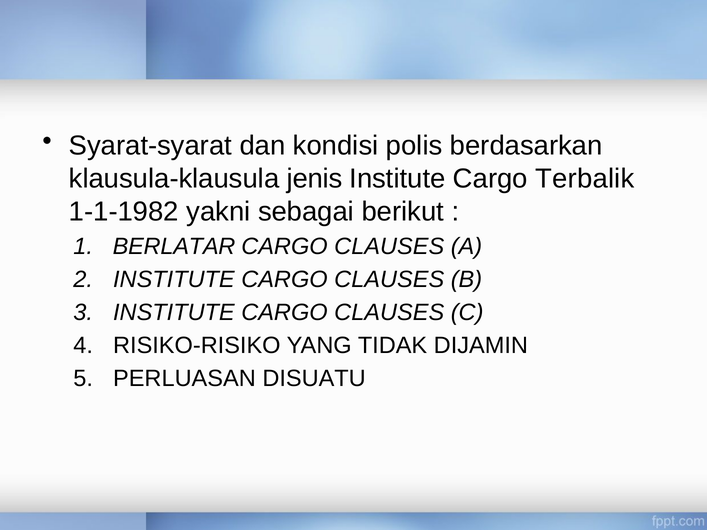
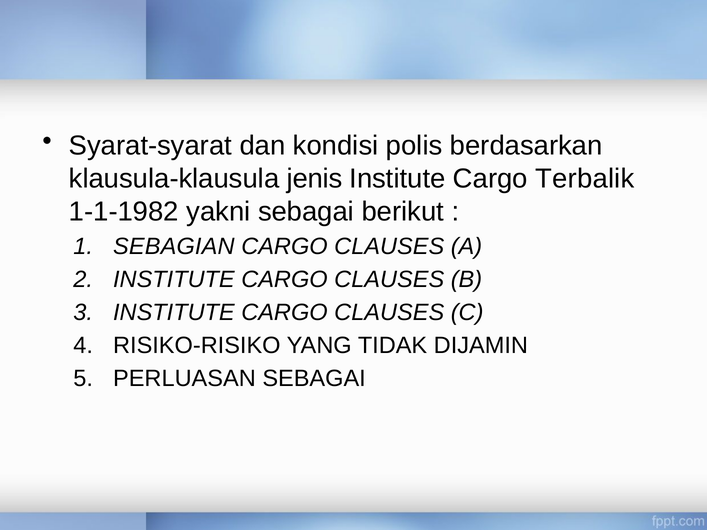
BERLATAR: BERLATAR -> SEBAGIAN (174, 247)
PERLUASAN DISUATU: DISUATU -> SEBAGAI (314, 379)
